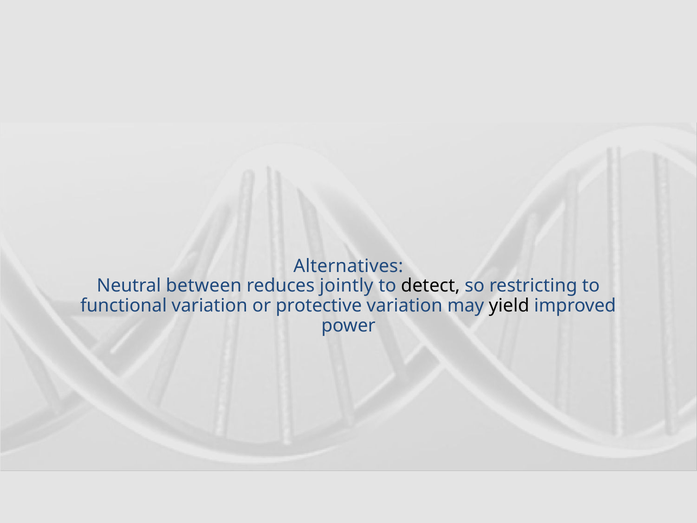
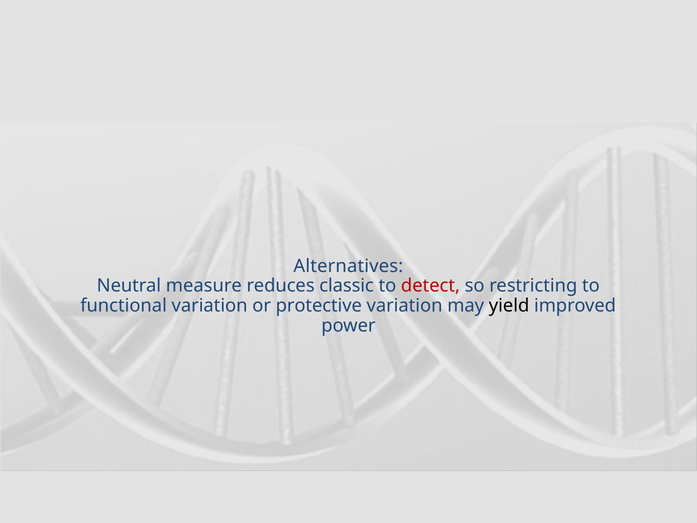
between: between -> measure (204, 286)
jointly: jointly -> classic (347, 286)
detect colour: black -> red (430, 286)
